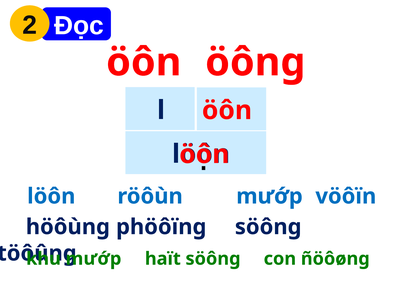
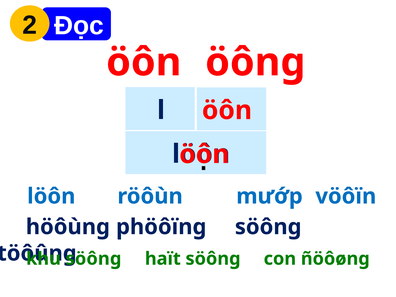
mướp: mướp -> söông (94, 259)
